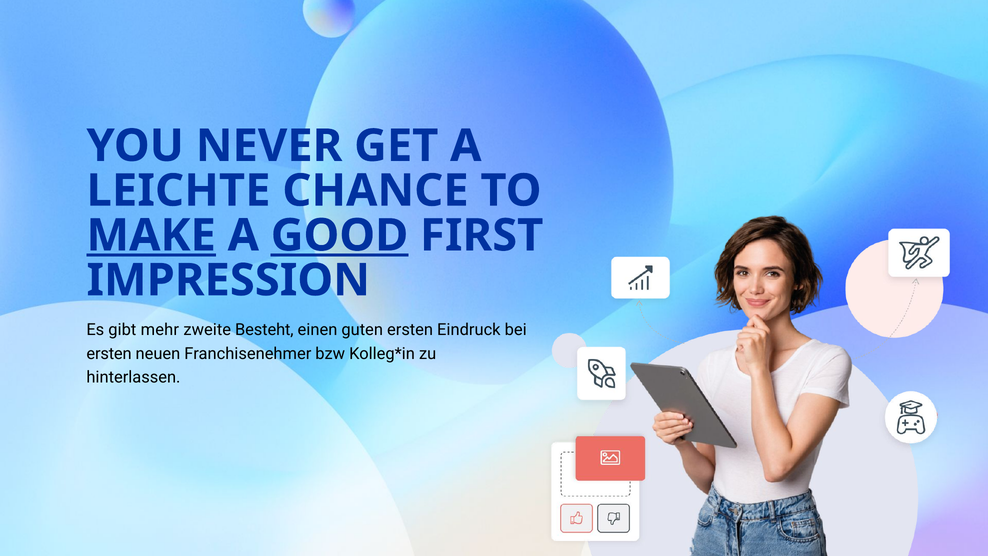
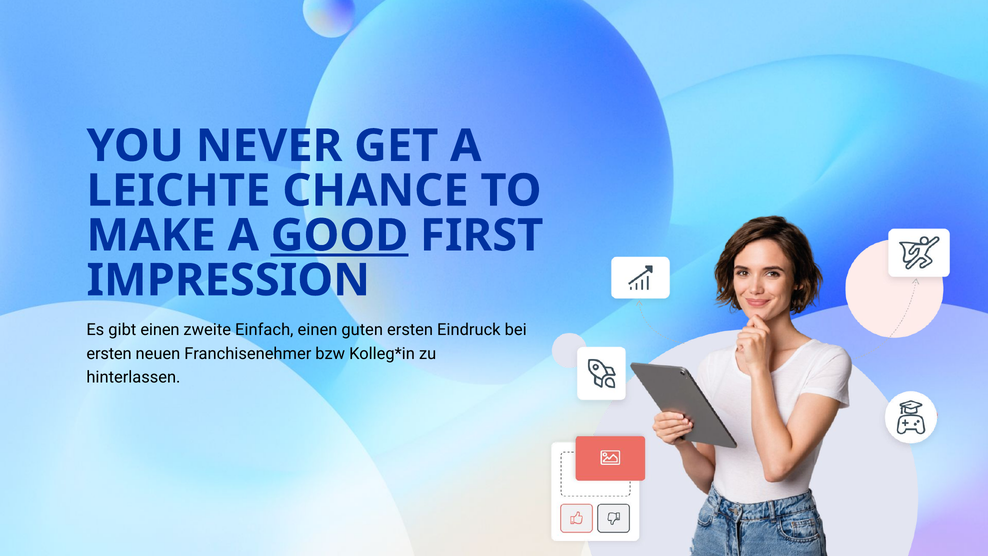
MAKE underline: present -> none (151, 235)
gibt mehr: mehr -> einen (160, 330)
Besteht: Besteht -> Einfach (264, 330)
